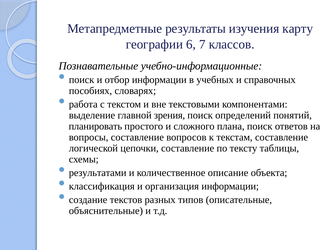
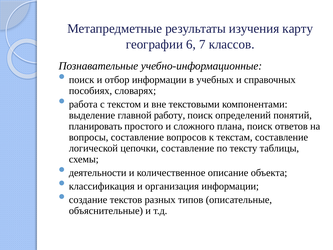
зрения: зрения -> работу (170, 115)
результатами: результатами -> деятельности (98, 172)
